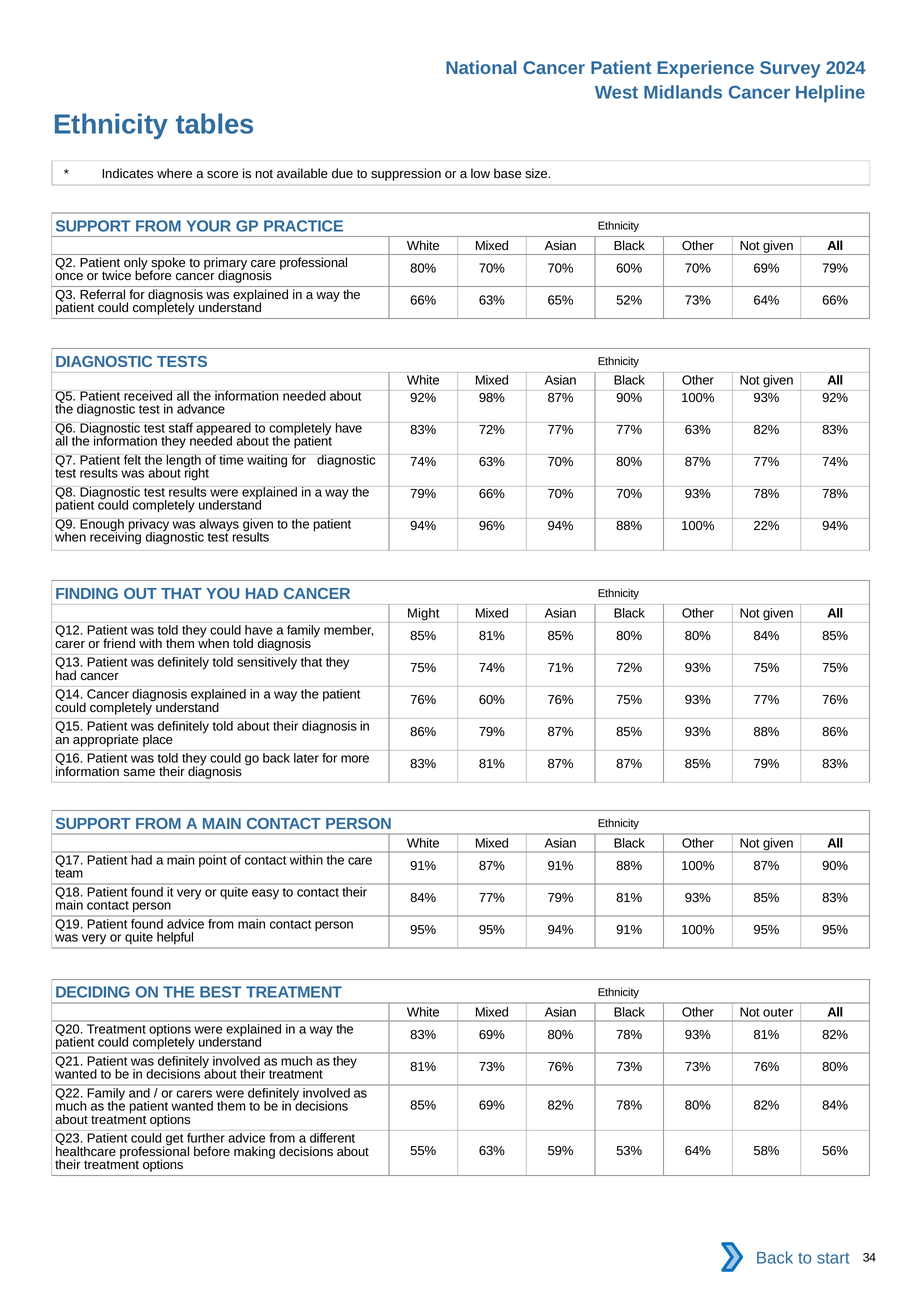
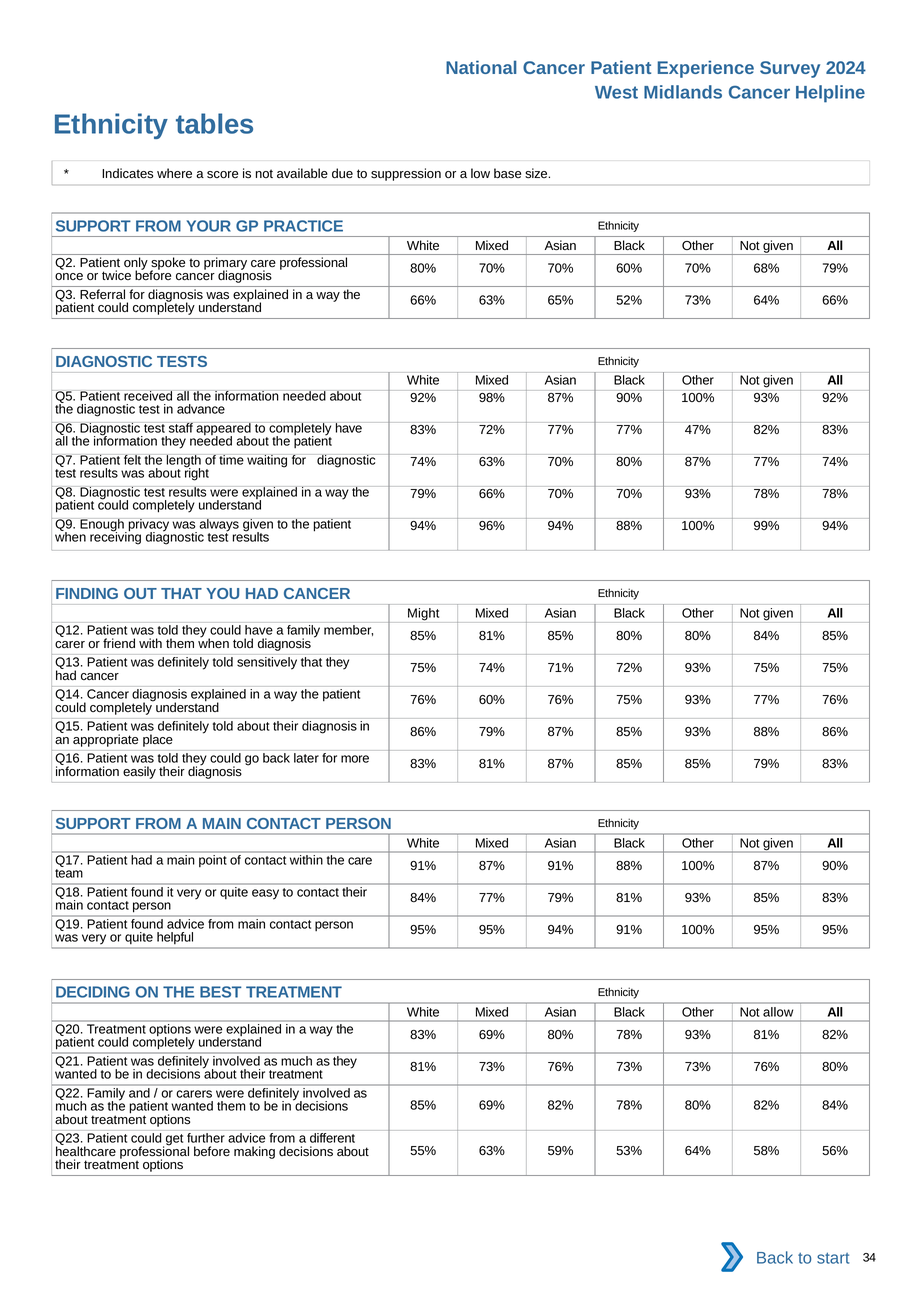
70% 69%: 69% -> 68% (766, 269)
77% 63%: 63% -> 47% (698, 430)
22%: 22% -> 99% (766, 526)
81% 87% 87%: 87% -> 85% (629, 765)
same: same -> easily (140, 772)
outer: outer -> allow (778, 1013)
